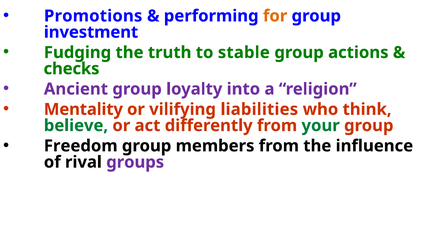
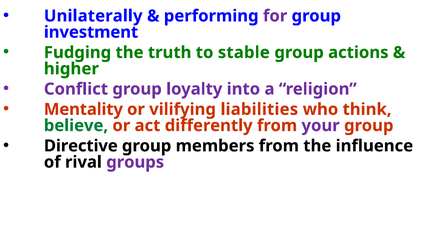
Promotions: Promotions -> Unilaterally (93, 16)
for colour: orange -> purple (275, 16)
checks: checks -> higher (71, 69)
Ancient: Ancient -> Conflict (76, 89)
your colour: green -> purple (321, 125)
Freedom: Freedom -> Directive (81, 146)
